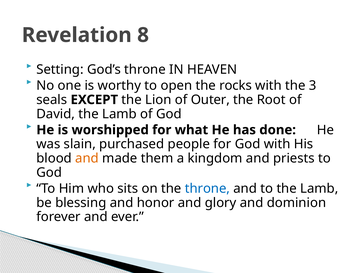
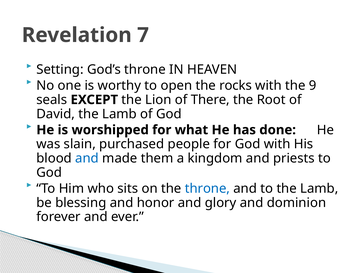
8: 8 -> 7 (143, 35)
3: 3 -> 9 (313, 86)
Outer: Outer -> There (210, 100)
and colour: orange -> blue (87, 158)
